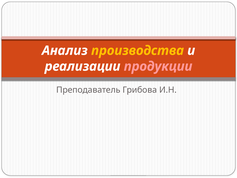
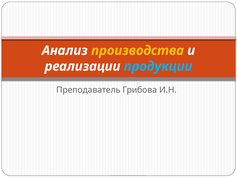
продукции colour: pink -> light blue (158, 66)
